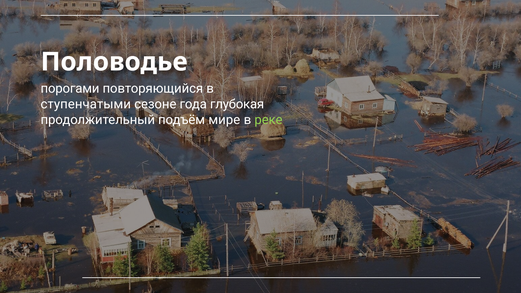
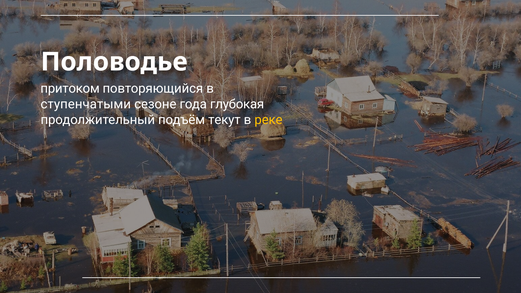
порогами: порогами -> притоком (70, 88)
мире: мире -> текут (224, 120)
реке colour: light green -> yellow (269, 120)
